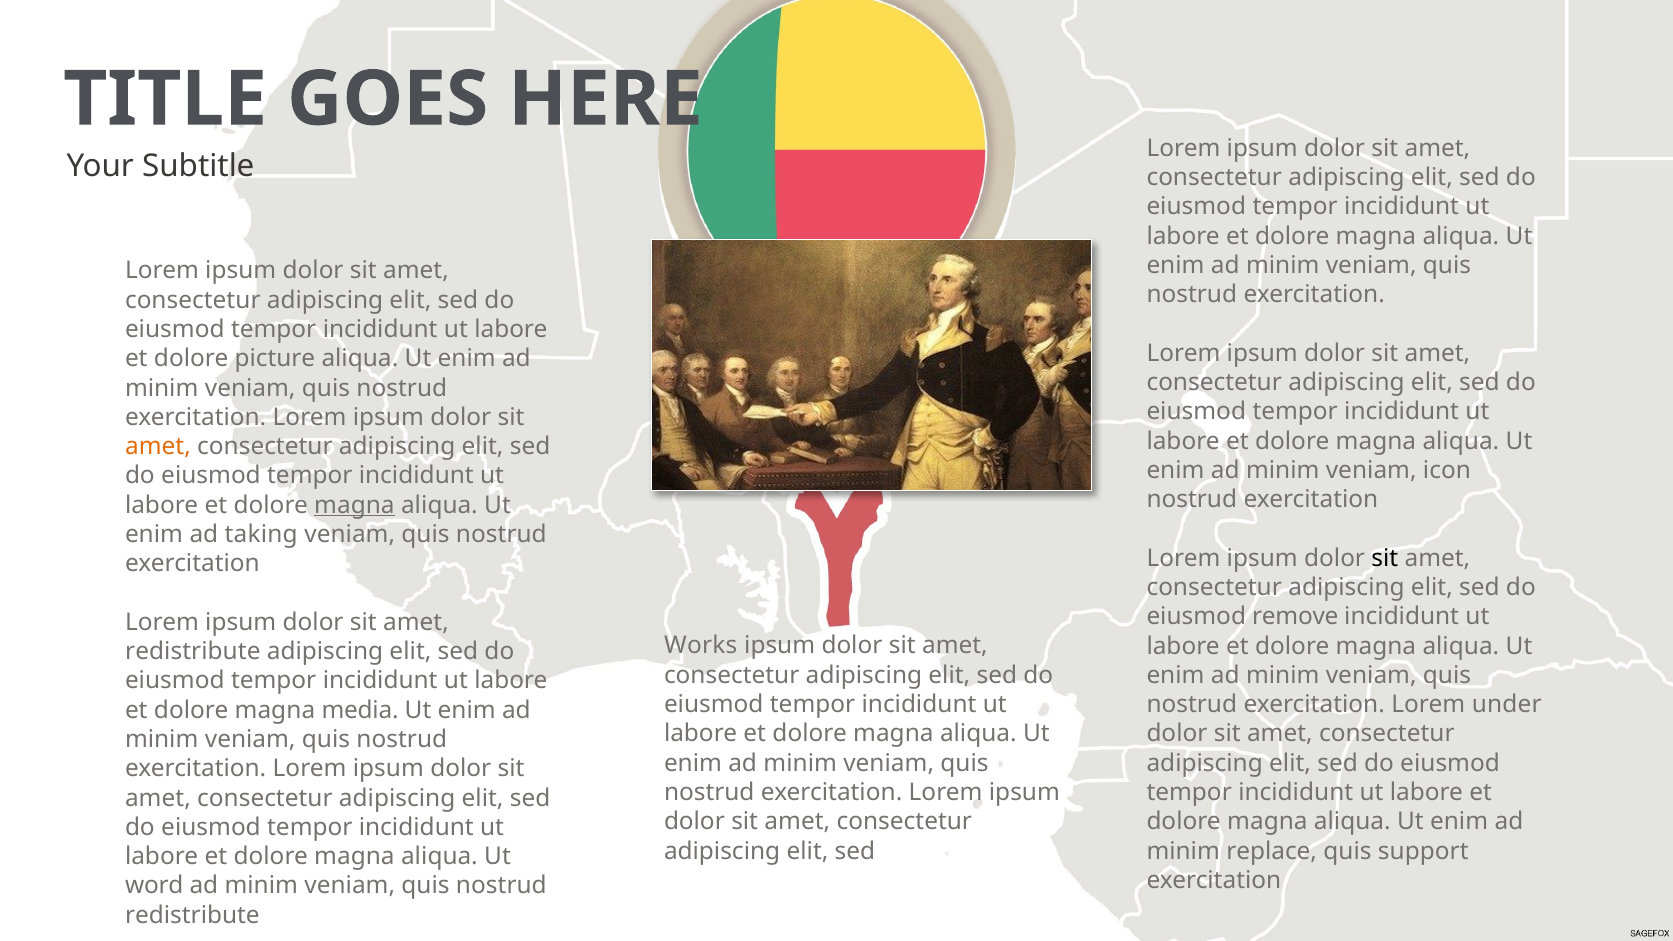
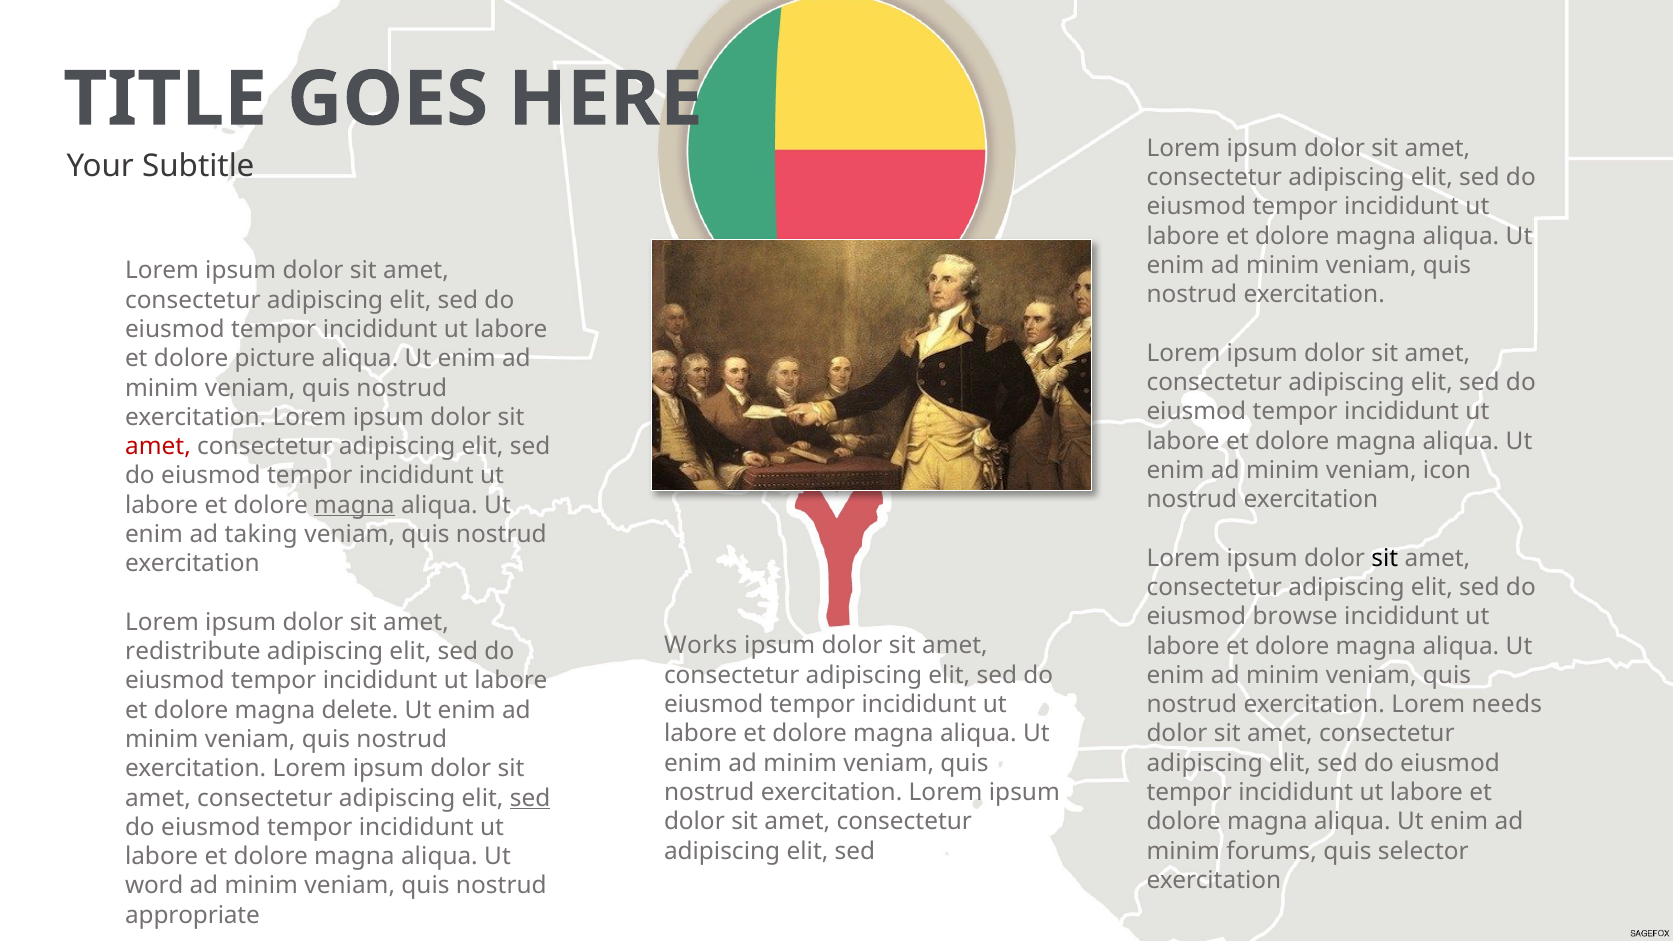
amet colour: orange -> red (158, 447)
remove: remove -> browse (1295, 617)
under: under -> needs (1507, 705)
media: media -> delete (360, 710)
sed underline: none -> present (530, 798)
replace: replace -> forums (1272, 851)
support: support -> selector (1423, 851)
redistribute: redistribute -> appropriate (193, 915)
